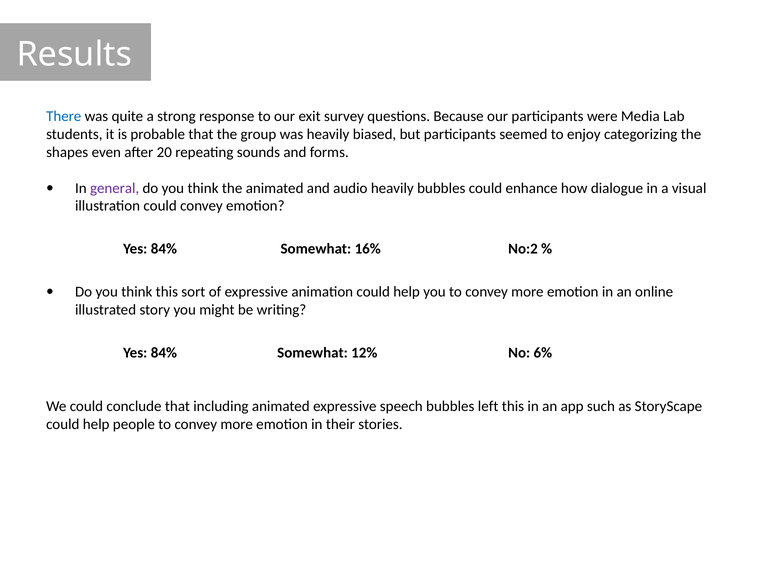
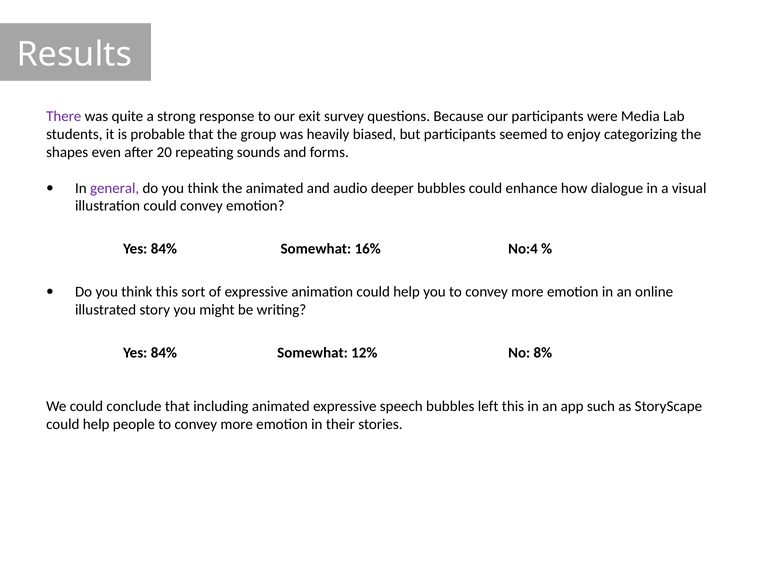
There colour: blue -> purple (64, 116)
audio heavily: heavily -> deeper (392, 188)
No:2: No:2 -> No:4 (523, 249)
6%: 6% -> 8% (543, 352)
